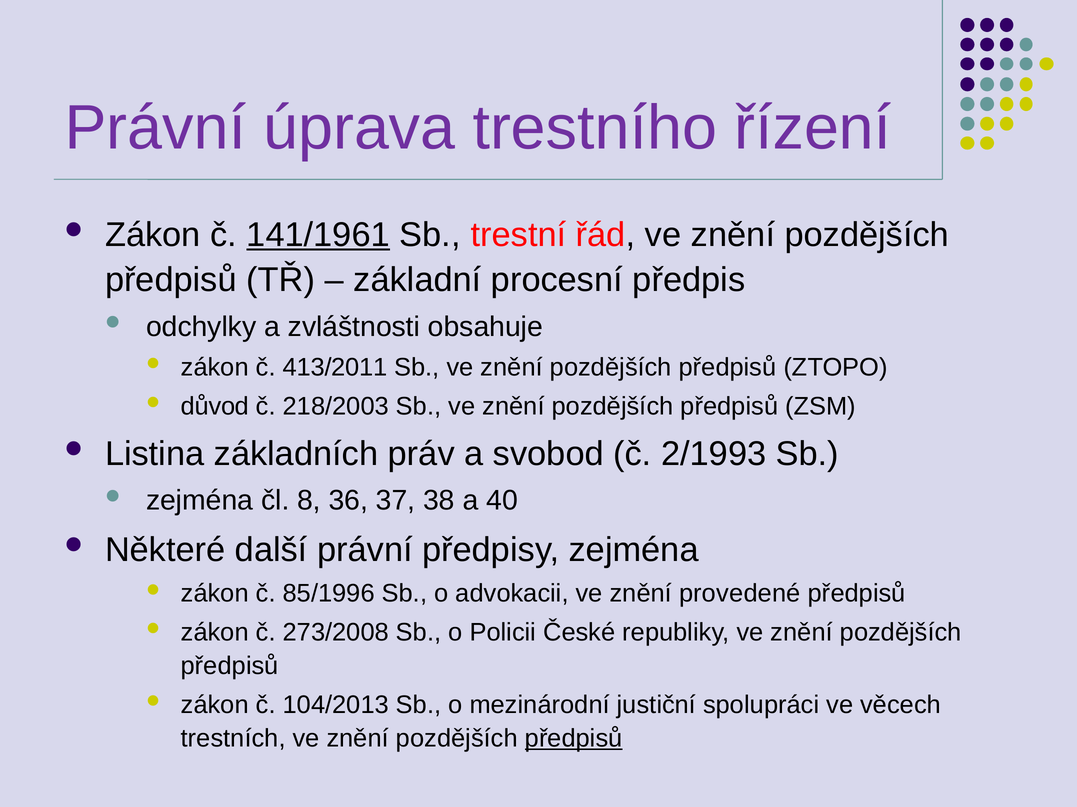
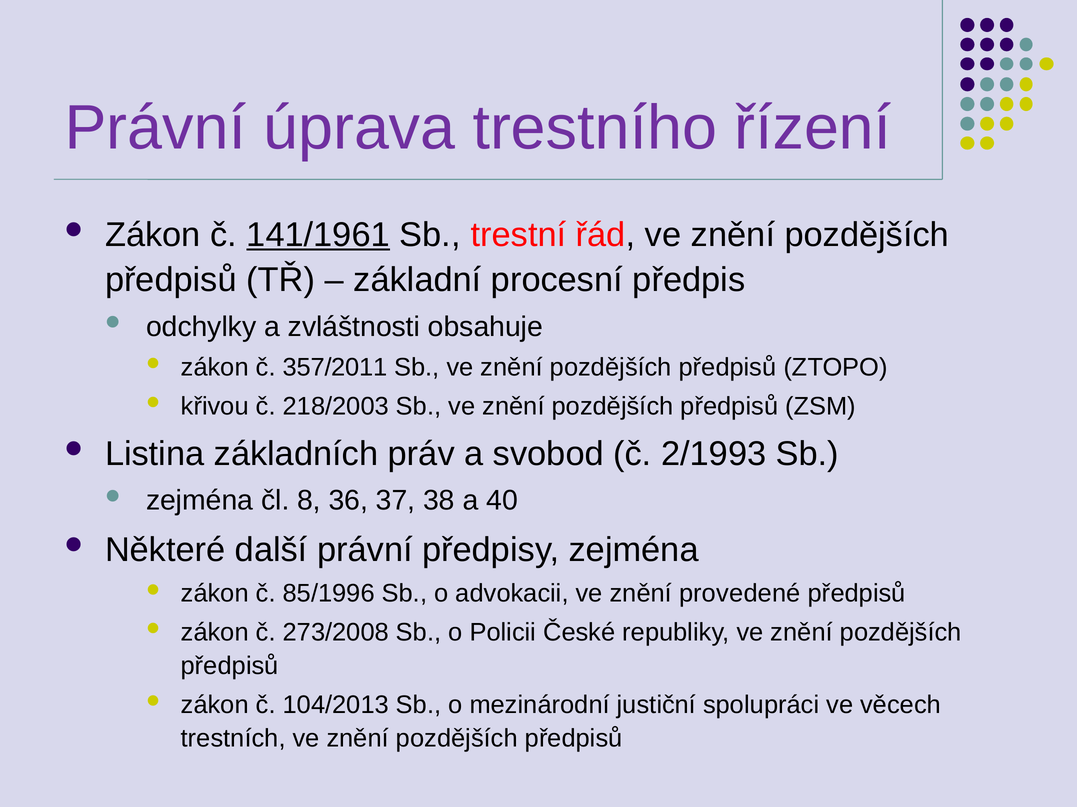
413/2011: 413/2011 -> 357/2011 (335, 368)
důvod: důvod -> křivou (215, 407)
předpisů underline: present -> none (574, 739)
